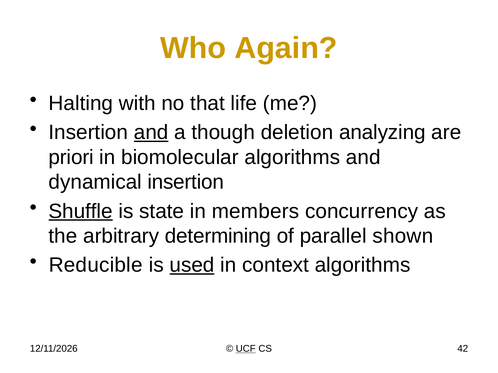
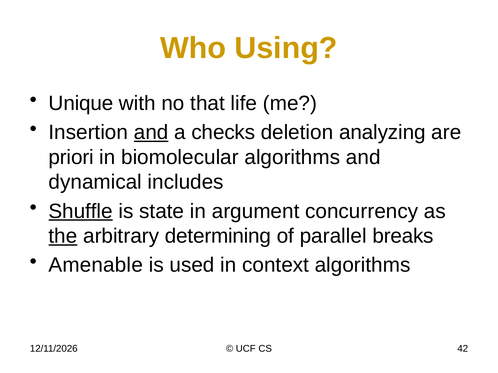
Again: Again -> Using (286, 48)
Halting: Halting -> Unique (81, 104)
though: though -> checks (223, 133)
dynamical insertion: insertion -> includes (186, 182)
members: members -> argument (256, 211)
the underline: none -> present (63, 236)
shown: shown -> breaks (403, 236)
Reducible: Reducible -> Amenable (96, 265)
used underline: present -> none (192, 265)
UCF underline: present -> none (246, 349)
